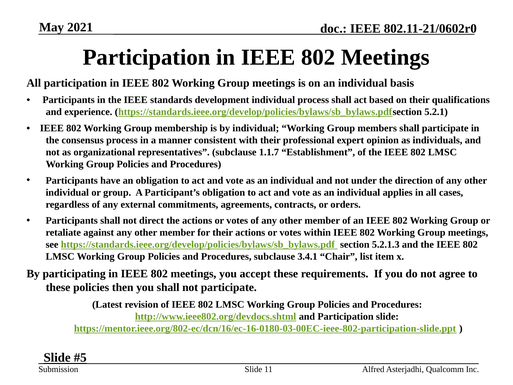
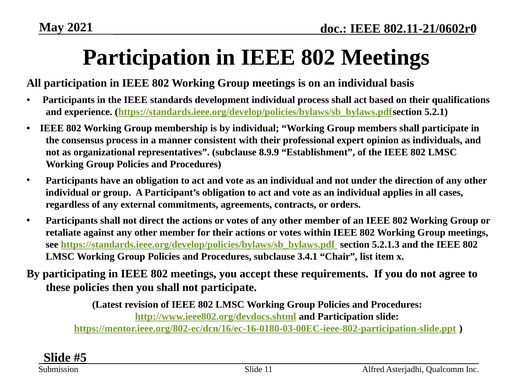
1.1.7: 1.1.7 -> 8.9.9 (269, 152)
